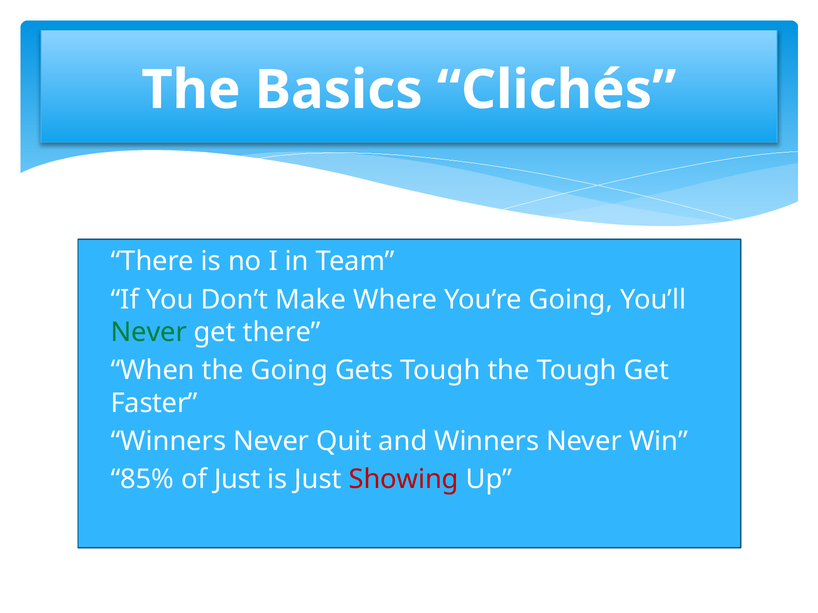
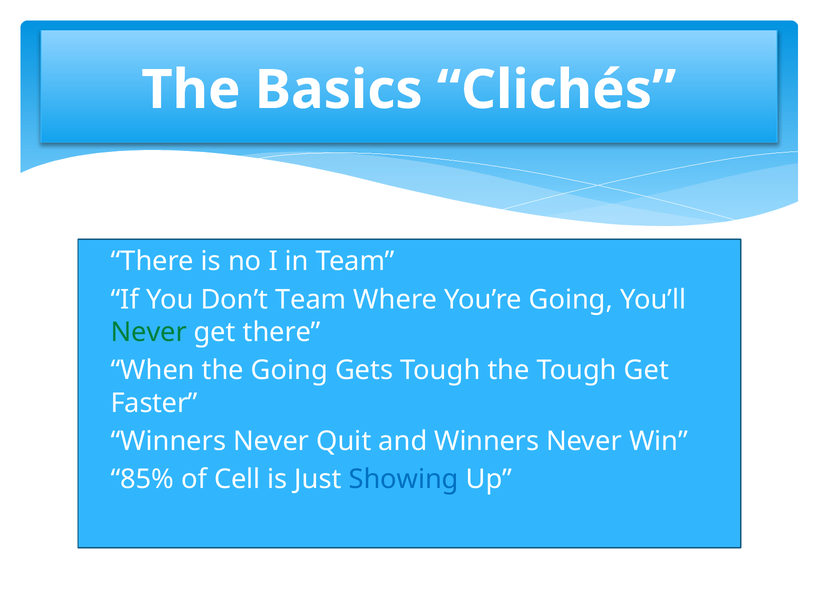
Don’t Make: Make -> Team (311, 300)
of Just: Just -> Cell (237, 480)
Showing colour: red -> blue (404, 480)
